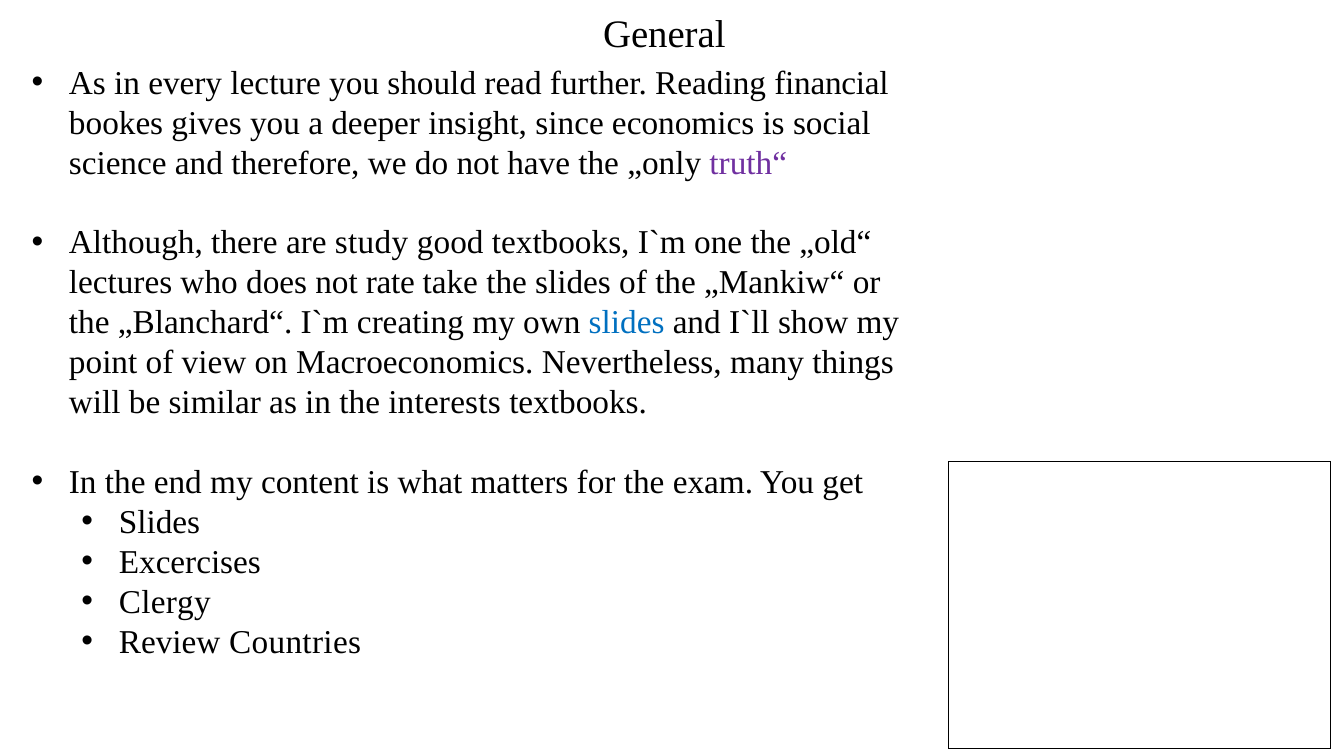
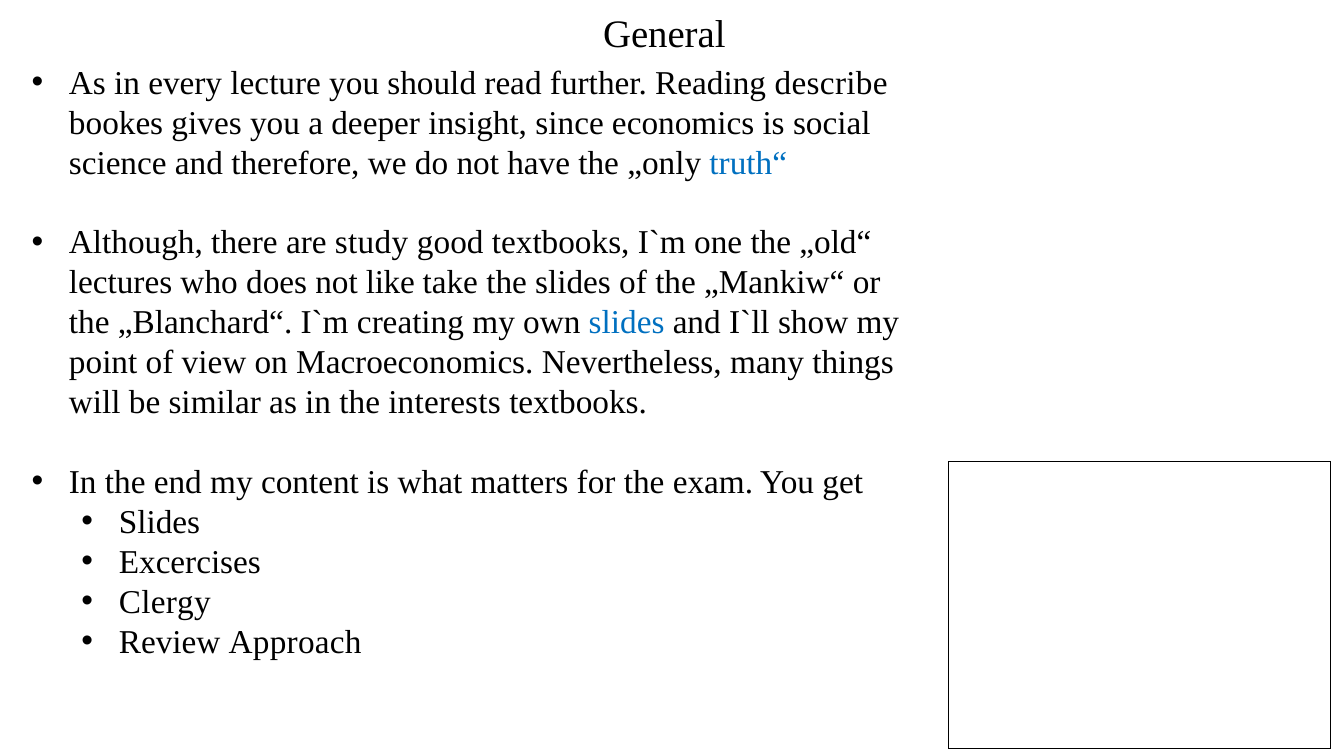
financial: financial -> describe (831, 83)
truth“ colour: purple -> blue (748, 163)
rate: rate -> like (390, 283)
Countries: Countries -> Approach (295, 642)
